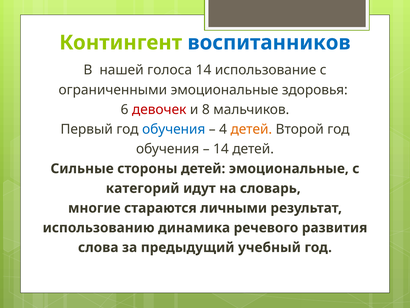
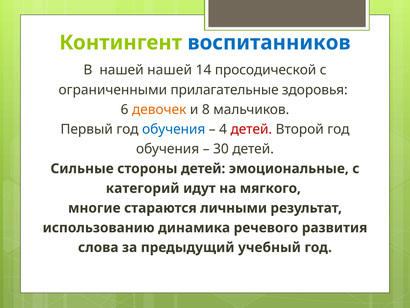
нашей голоса: голоса -> нашей (170, 70)
использование: использование -> просодической (266, 70)
ограниченными эмоциональные: эмоциональные -> прилагательные (225, 90)
девочек colour: red -> orange (159, 109)
детей colour: orange -> red (251, 129)
14: 14 -> 30 (221, 149)
словарь: словарь -> мягкого (270, 188)
